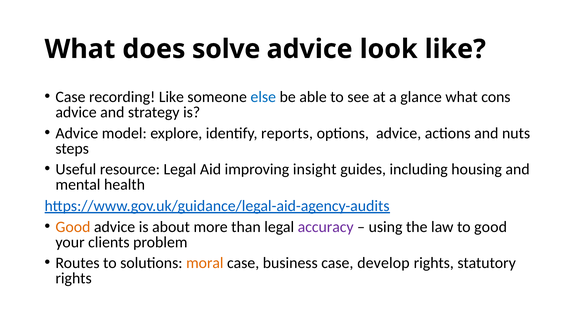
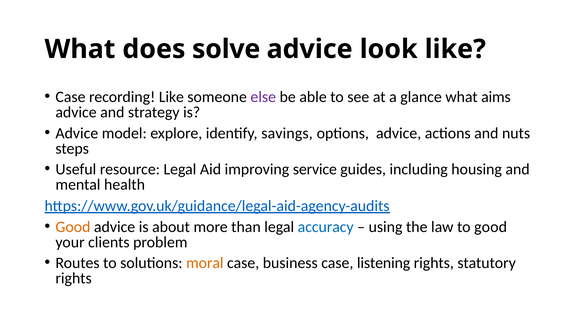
else colour: blue -> purple (263, 97)
cons: cons -> aims (496, 97)
reports: reports -> savings (287, 133)
insight: insight -> service (315, 169)
accuracy colour: purple -> blue (326, 226)
develop: develop -> listening (384, 263)
